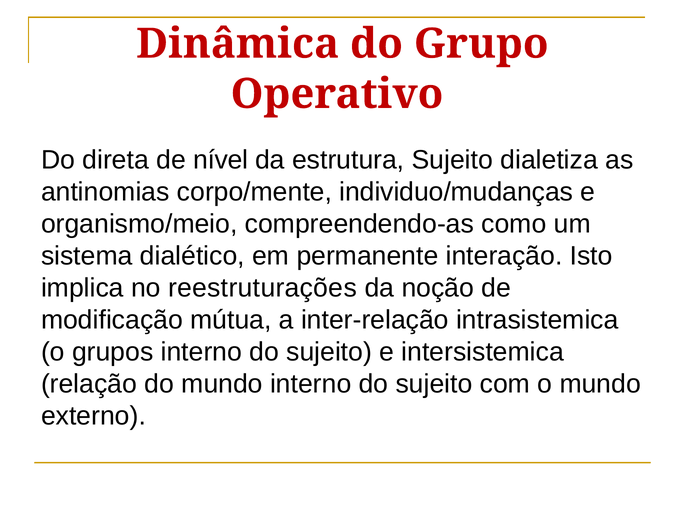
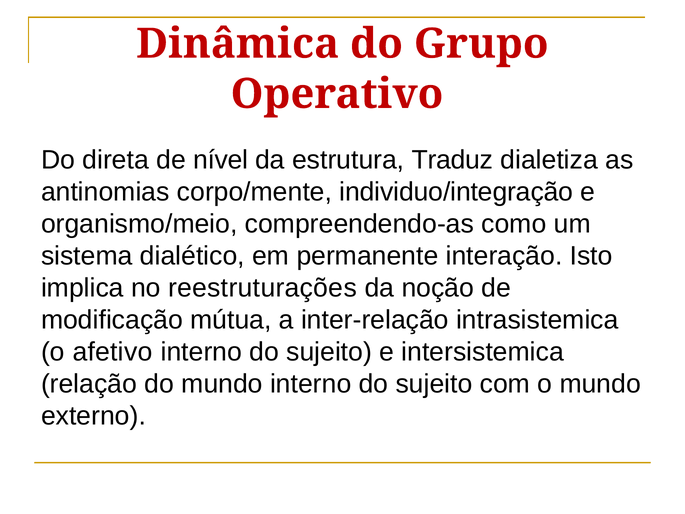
estrutura Sujeito: Sujeito -> Traduz (452, 160)
individuo/mudanças: individuo/mudanças -> individuo/integração (456, 192)
grupos: grupos -> afetivo (113, 352)
